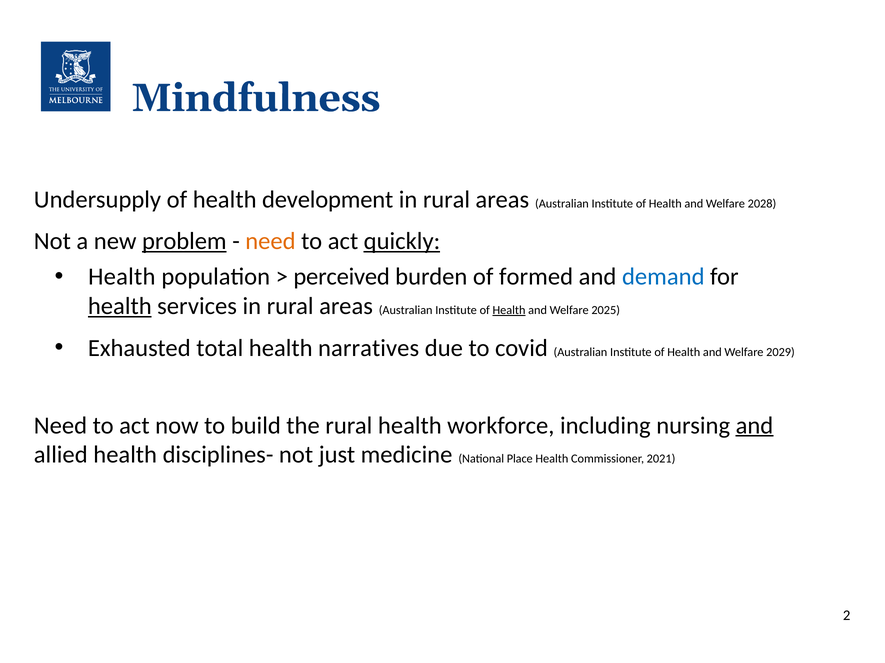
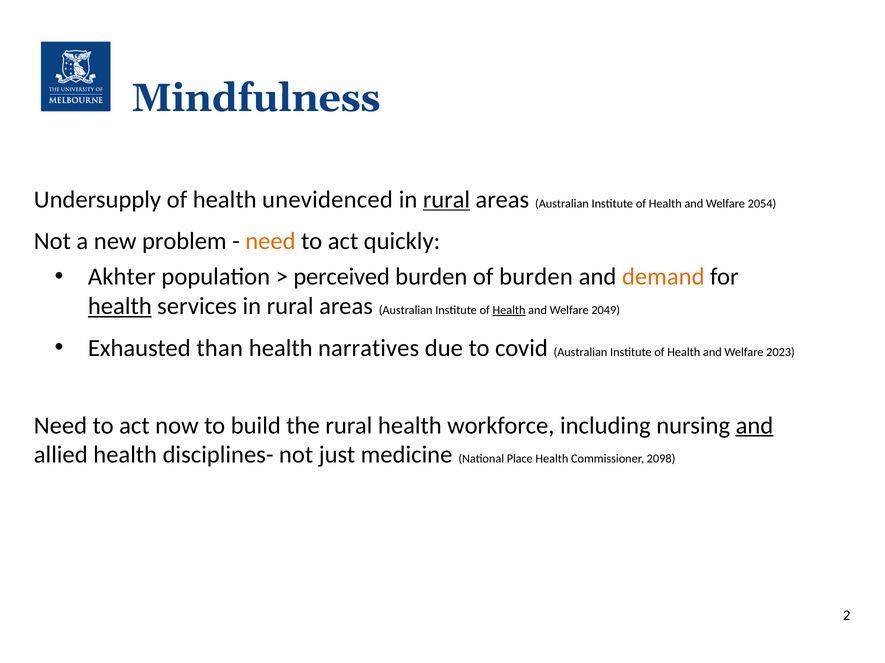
development: development -> unevidenced (327, 200)
rural underline: none -> present (446, 200)
2028: 2028 -> 2054 (762, 204)
problem underline: present -> none (184, 241)
quickly underline: present -> none (402, 241)
Health: Health -> Akhter (122, 277)
of formed: formed -> burden (536, 277)
demand colour: blue -> orange (663, 277)
2025: 2025 -> 2049 (606, 311)
total: total -> than (220, 348)
2029: 2029 -> 2023 (781, 352)
2021: 2021 -> 2098 (661, 459)
